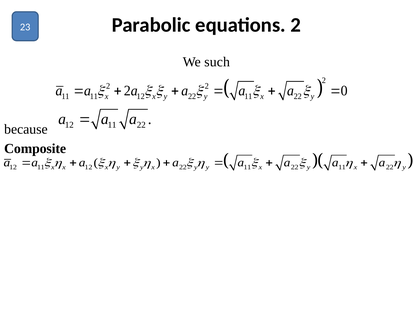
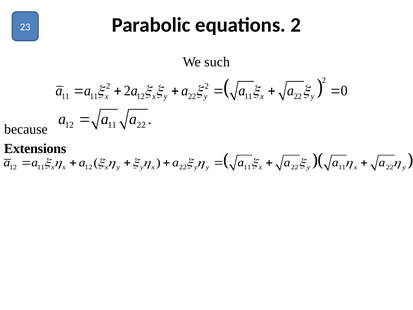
Composite: Composite -> Extensions (35, 148)
